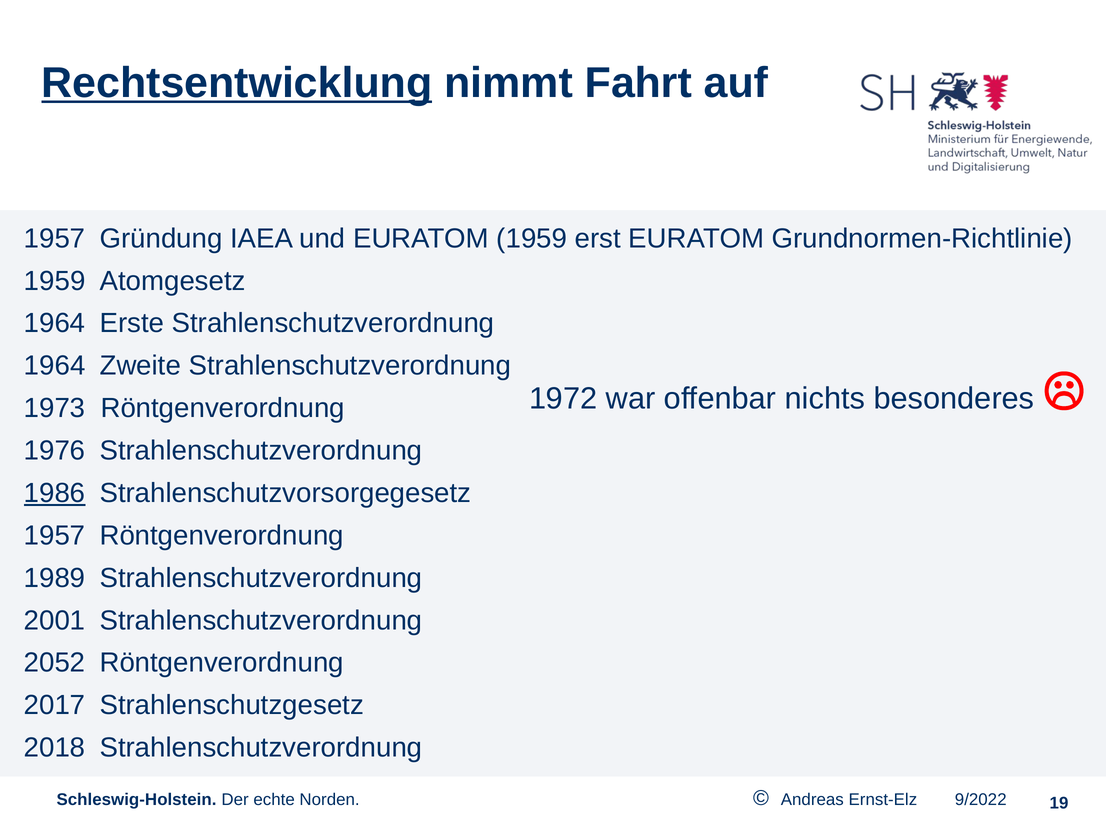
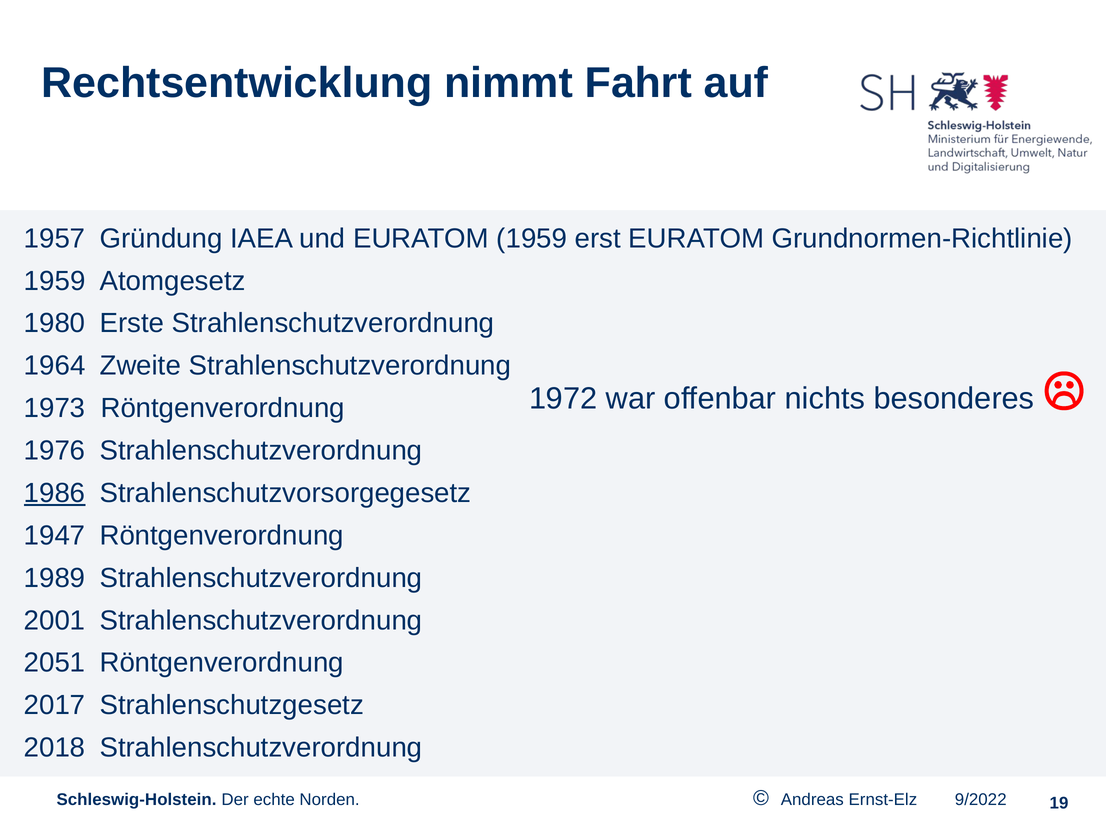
Rechtsentwicklung underline: present -> none (237, 83)
1964: 1964 -> 1980 (55, 323)
1957: 1957 -> 1947 (55, 535)
2052: 2052 -> 2051 (55, 662)
